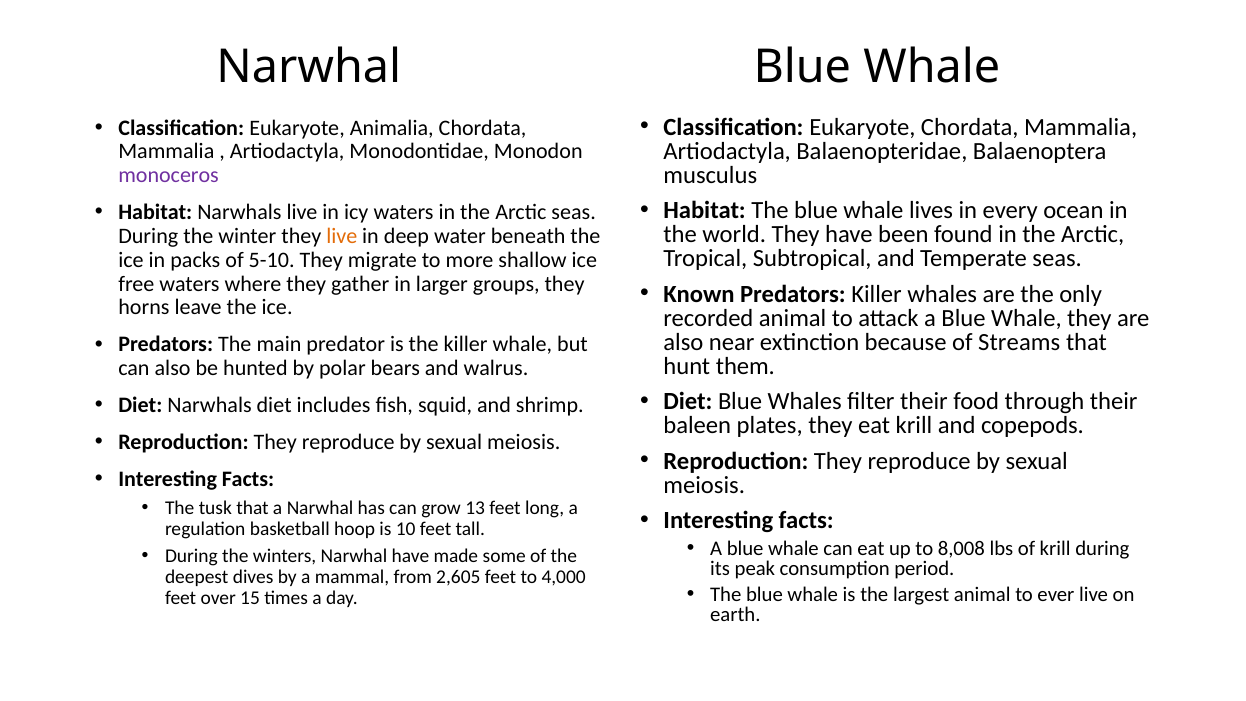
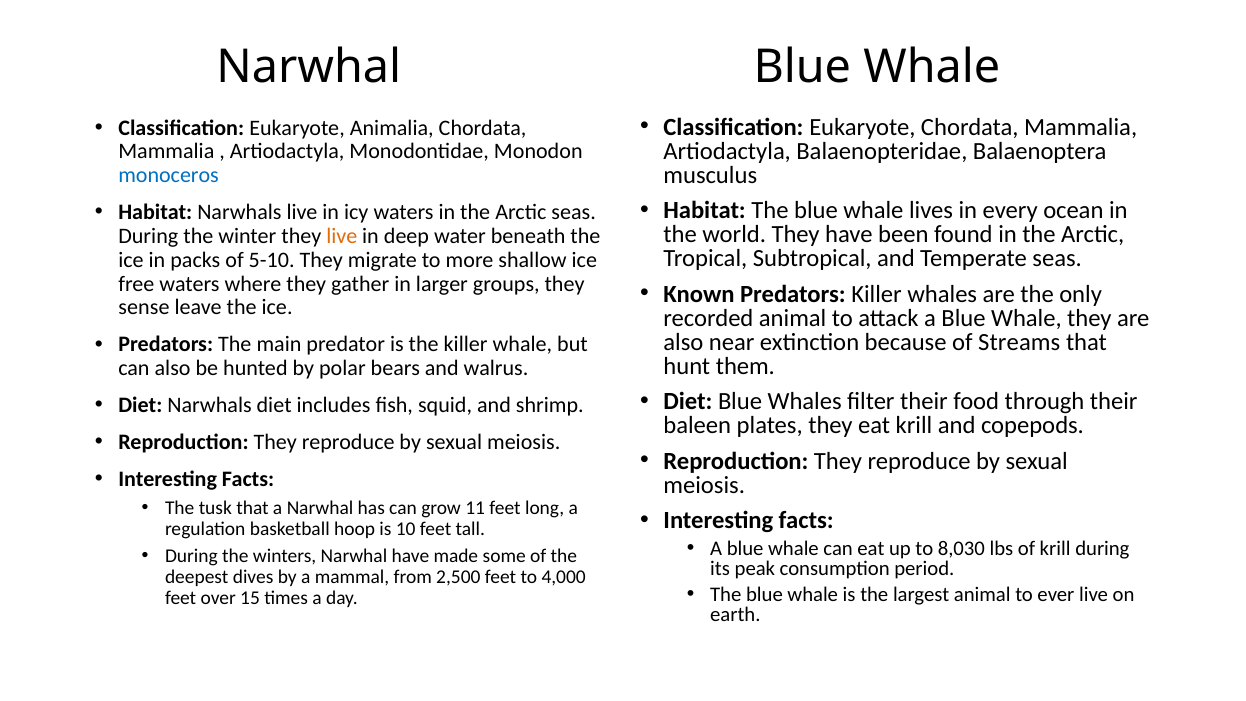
monoceros colour: purple -> blue (169, 175)
horns: horns -> sense (144, 308)
13: 13 -> 11 (475, 508)
8,008: 8,008 -> 8,030 (961, 549)
2,605: 2,605 -> 2,500 (458, 577)
